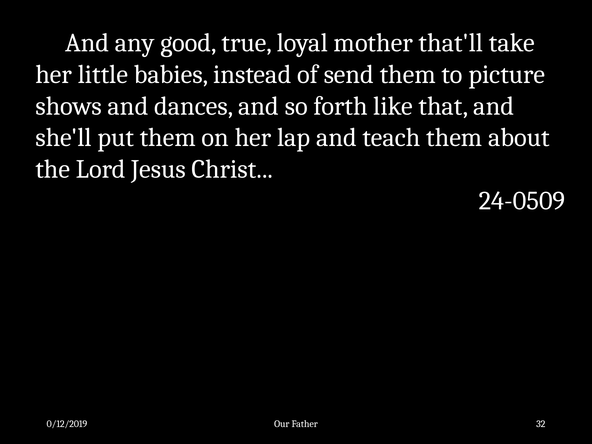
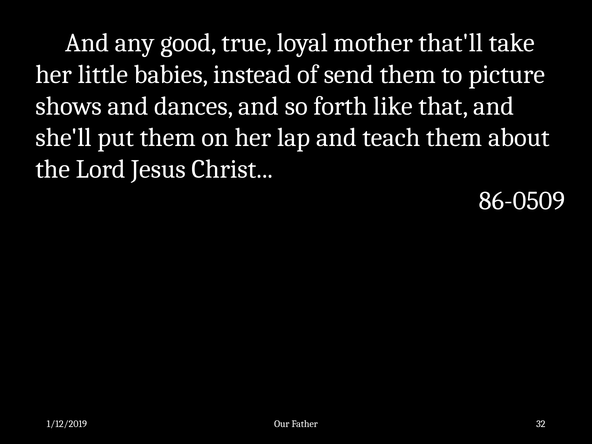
24-0509: 24-0509 -> 86-0509 (522, 201)
0/12/2019: 0/12/2019 -> 1/12/2019 (67, 424)
